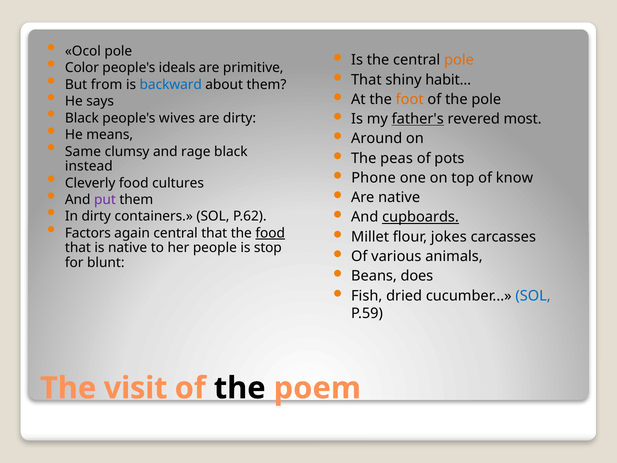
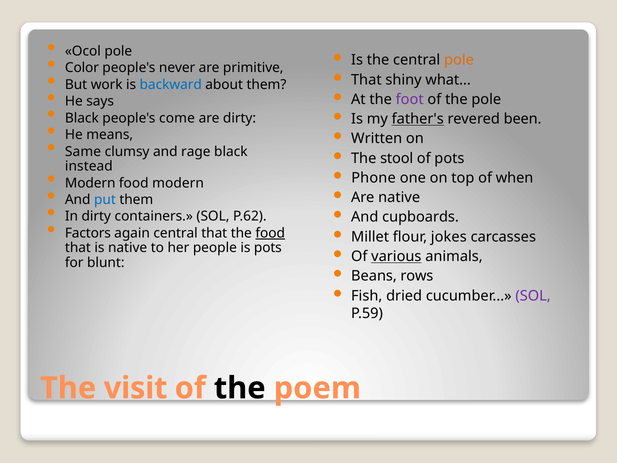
ideals: ideals -> never (177, 68)
habit: habit -> what (448, 80)
from: from -> work (107, 85)
foot colour: orange -> purple (410, 99)
wives: wives -> come (177, 118)
most: most -> been (523, 119)
Around: Around -> Written (377, 139)
peas: peas -> stool (397, 158)
know: know -> when (515, 178)
Cleverly: Cleverly -> Modern (90, 183)
food cultures: cultures -> modern (178, 183)
put colour: purple -> blue (105, 200)
cupboards underline: present -> none (421, 217)
is stop: stop -> pots (268, 248)
various underline: none -> present (396, 256)
does: does -> rows (417, 276)
SOL colour: blue -> purple (533, 296)
